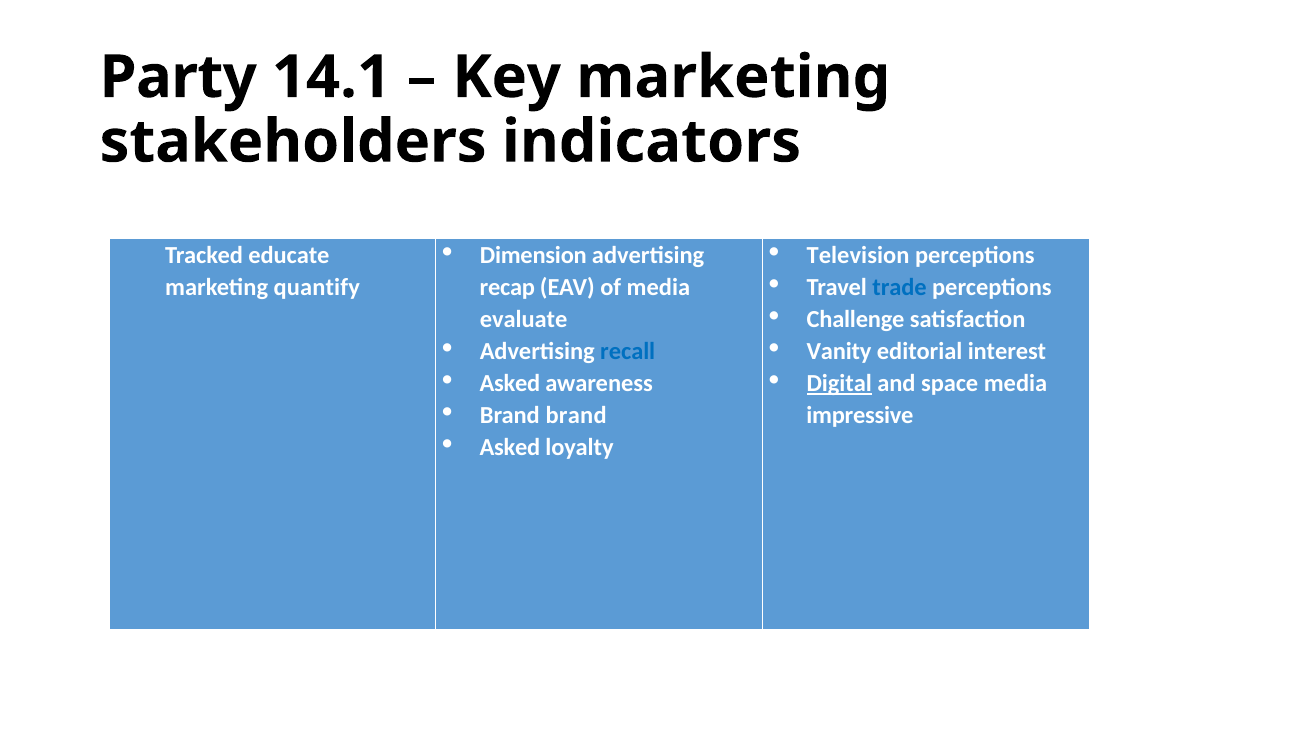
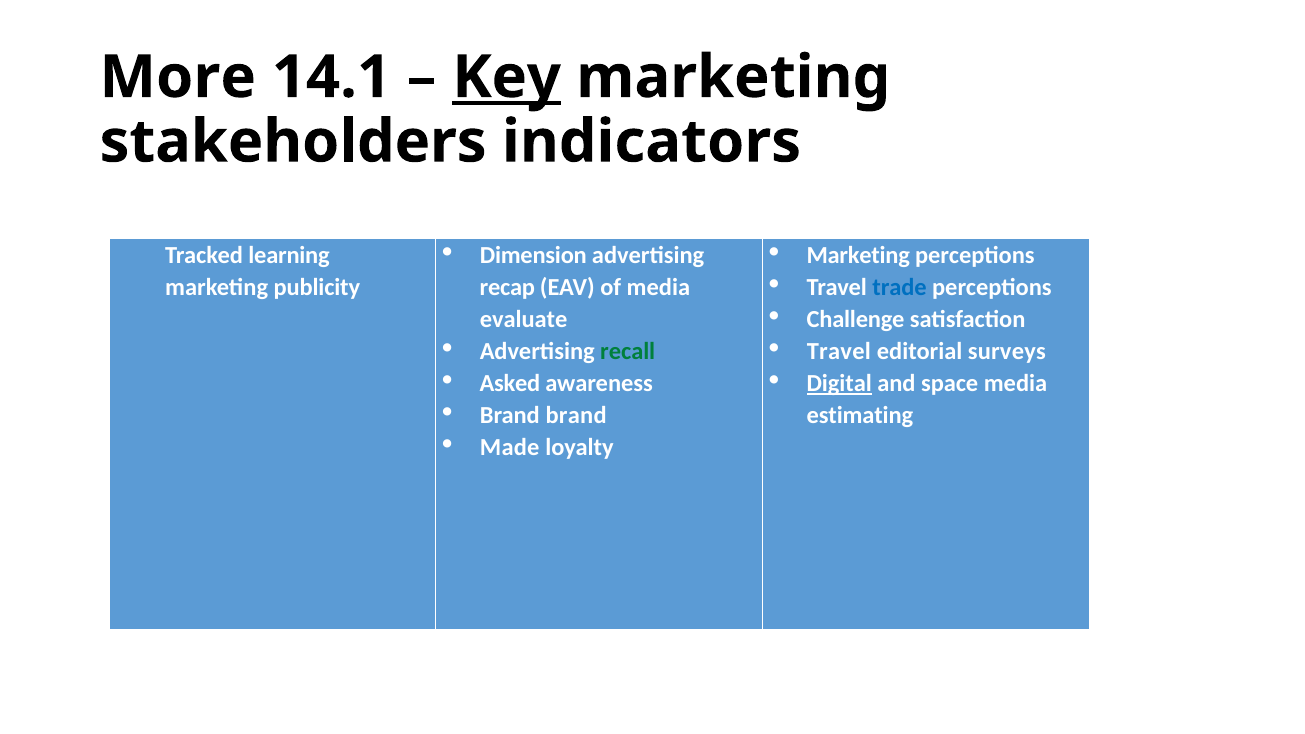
Party: Party -> More (178, 77)
Key underline: none -> present (507, 77)
Television: Television -> Marketing (858, 256)
educate: educate -> learning (289, 256)
quantify: quantify -> publicity (317, 287)
recall colour: blue -> green (628, 351)
Vanity: Vanity -> Travel (839, 351)
interest: interest -> surveys (1007, 351)
impressive: impressive -> estimating (860, 415)
Asked: Asked -> Made (510, 447)
